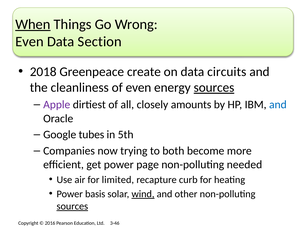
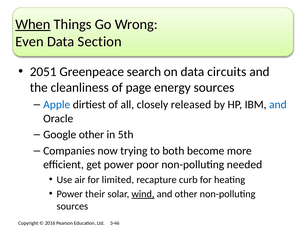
2018: 2018 -> 2051 (43, 72)
create: create -> search (144, 72)
of even: even -> page (138, 87)
sources underline: present -> none (214, 87)
Apple colour: purple -> blue (57, 104)
amounts: amounts -> released (191, 104)
Google tubes: tubes -> other (91, 134)
page: page -> poor (148, 164)
basis: basis -> their (95, 194)
sources underline: present -> none (72, 206)
